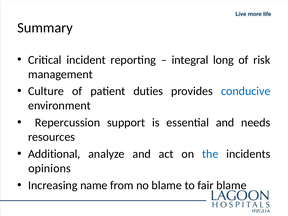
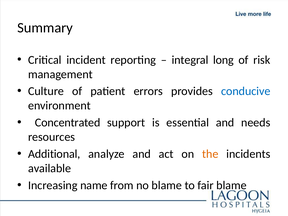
duties: duties -> errors (148, 91)
Repercussion: Repercussion -> Concentrated (68, 123)
the colour: blue -> orange (210, 154)
opinions: opinions -> available (50, 168)
